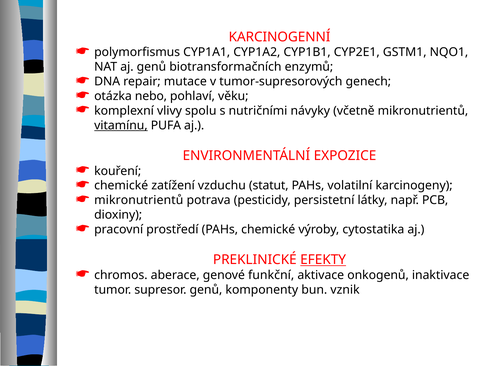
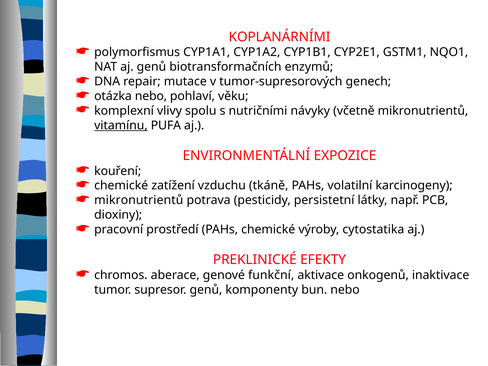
KARCINOGENNÍ: KARCINOGENNÍ -> KOPLANÁRNÍMI (280, 37)
statut: statut -> tkáně (269, 186)
EFEKTY underline: present -> none (323, 260)
bun vznik: vznik -> nebo (345, 290)
